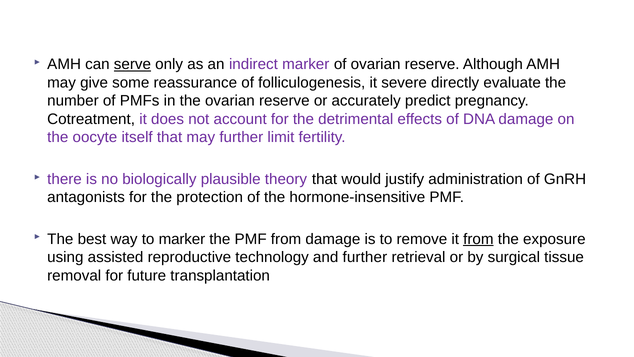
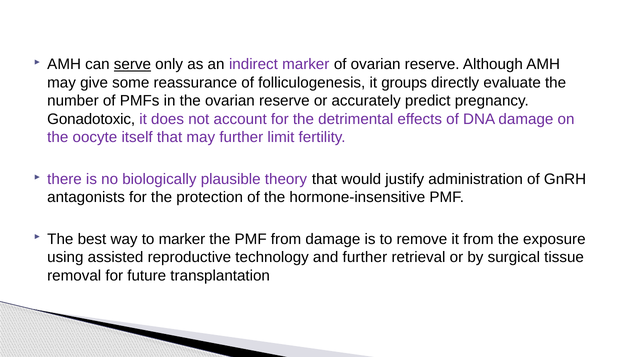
severe: severe -> groups (404, 83)
Cotreatment: Cotreatment -> Gonadotoxic (91, 119)
from underline: present -> none (478, 239)
